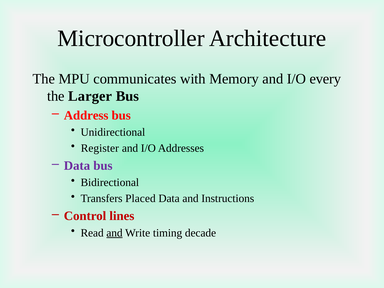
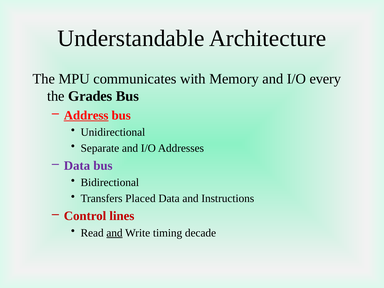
Microcontroller: Microcontroller -> Understandable (131, 38)
Larger: Larger -> Grades (90, 96)
Address underline: none -> present (86, 115)
Register: Register -> Separate (100, 148)
